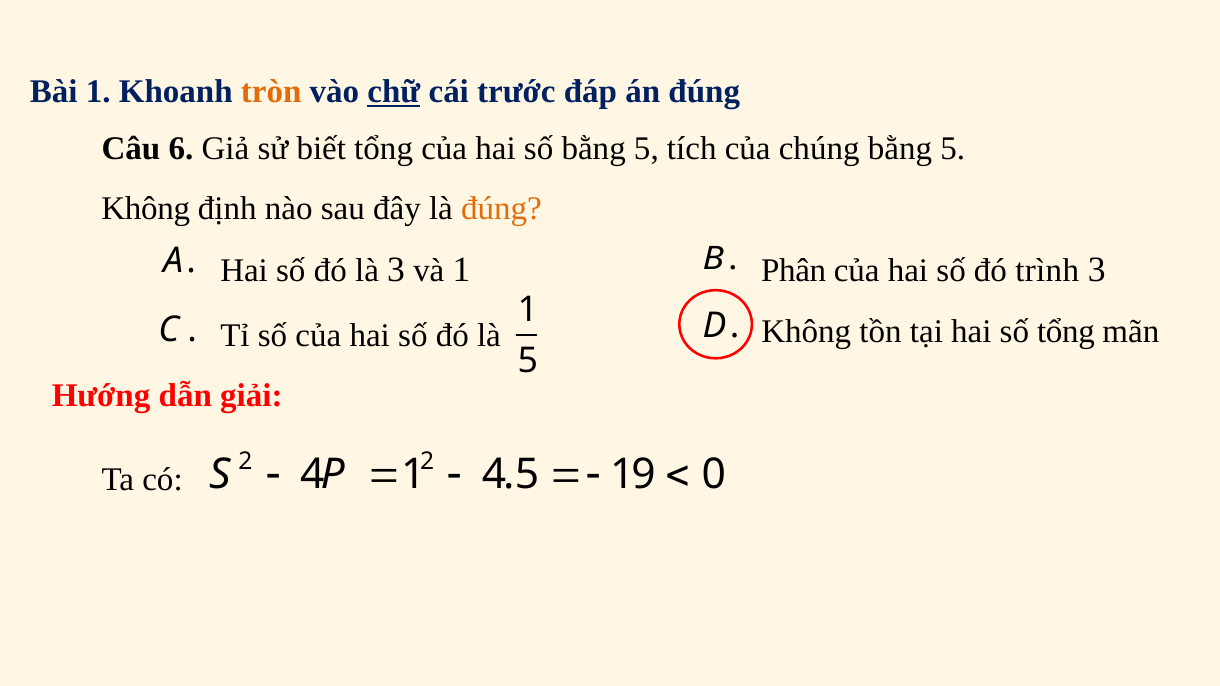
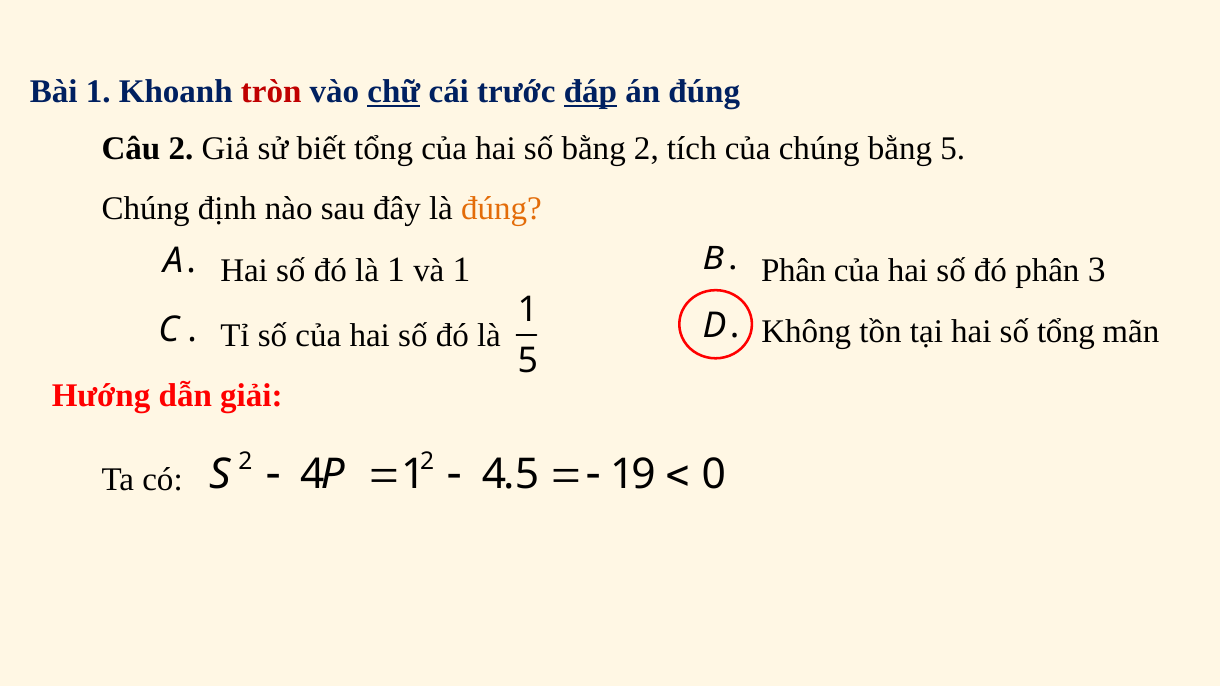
tròn colour: orange -> red (271, 92)
đáp underline: none -> present (590, 92)
Câu 6: 6 -> 2 (181, 149)
số bằng 5: 5 -> 2 (646, 149)
Không: Không -> Chúng (146, 208)
đó trình: trình -> phân (1047, 270)
là 3: 3 -> 1 (396, 270)
